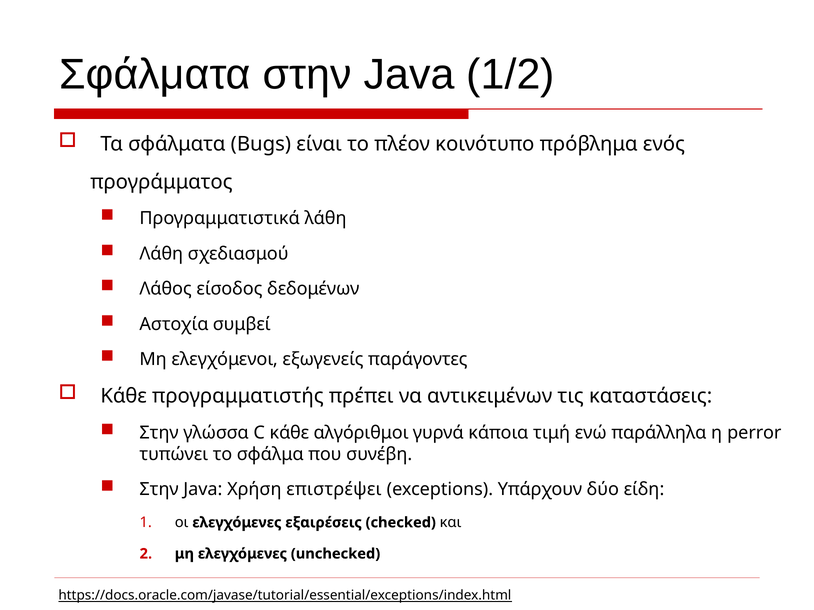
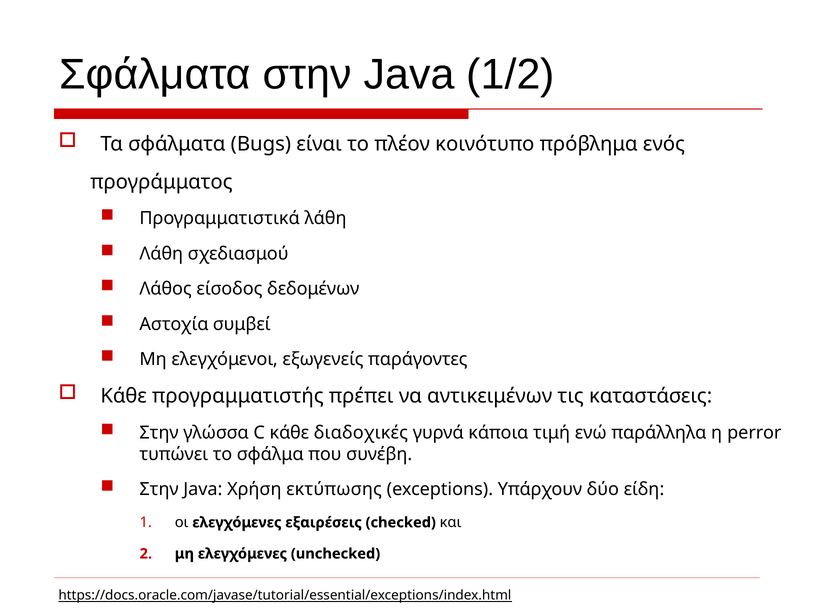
αλγόριθμοι: αλγόριθμοι -> διαδοχικές (361, 433)
επιστρέψει: επιστρέψει -> εκτύπωσης (334, 490)
